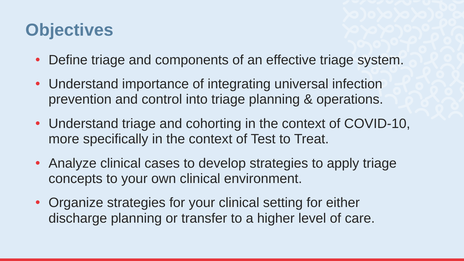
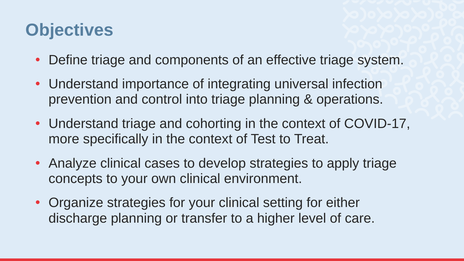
COVID-10: COVID-10 -> COVID-17 (377, 124)
